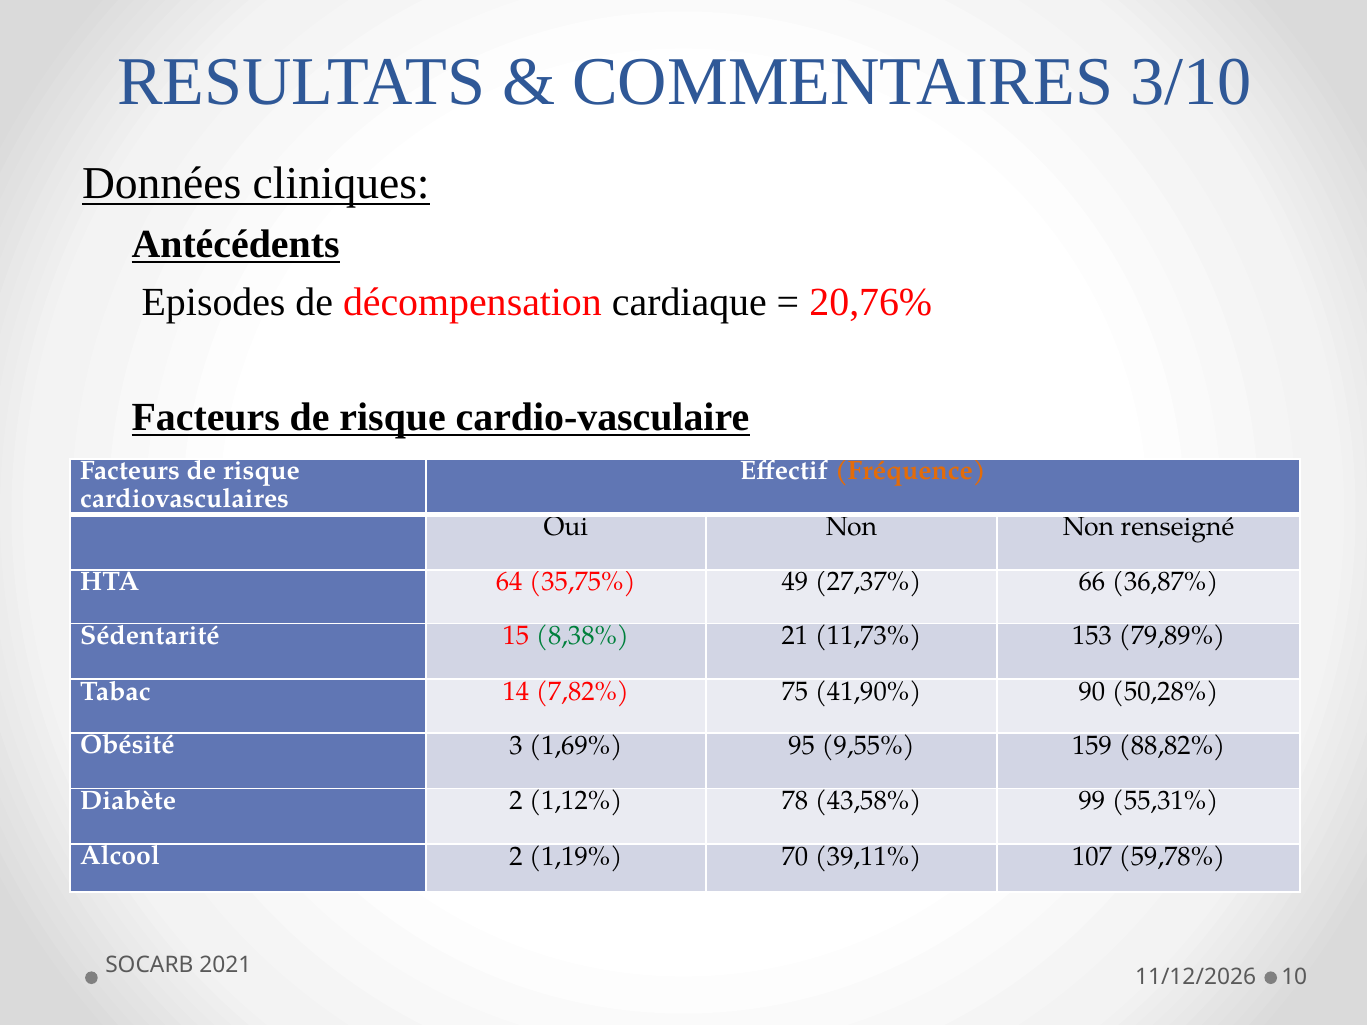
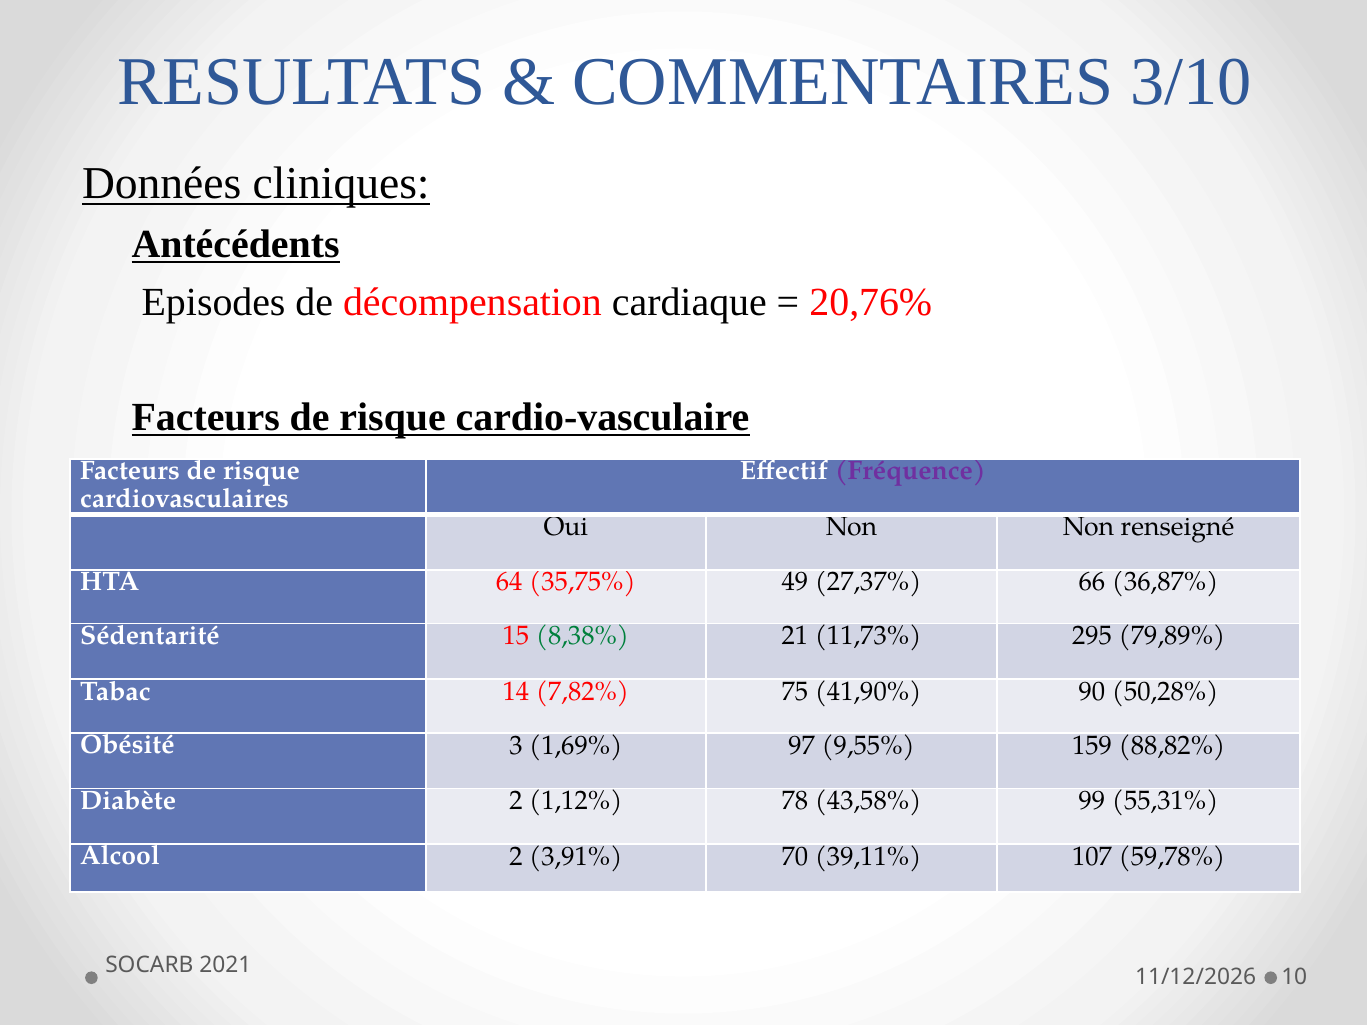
Fréquence colour: orange -> purple (910, 471)
153: 153 -> 295 (1092, 636)
95: 95 -> 97 (802, 746)
1,19%: 1,19% -> 3,91% (576, 857)
